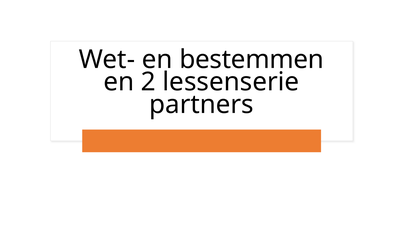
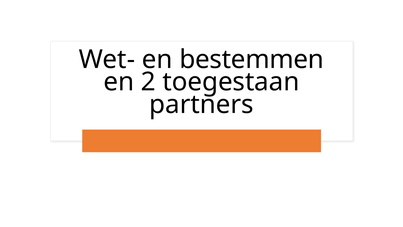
lessenserie: lessenserie -> toegestaan (231, 82)
